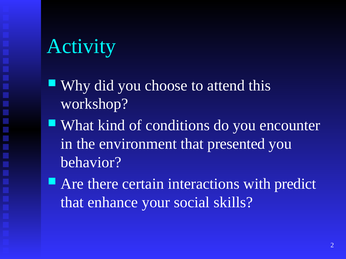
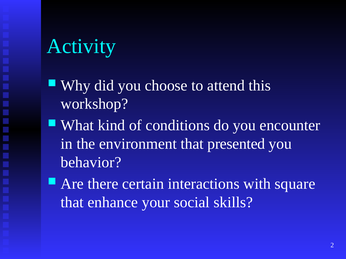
predict: predict -> square (295, 184)
